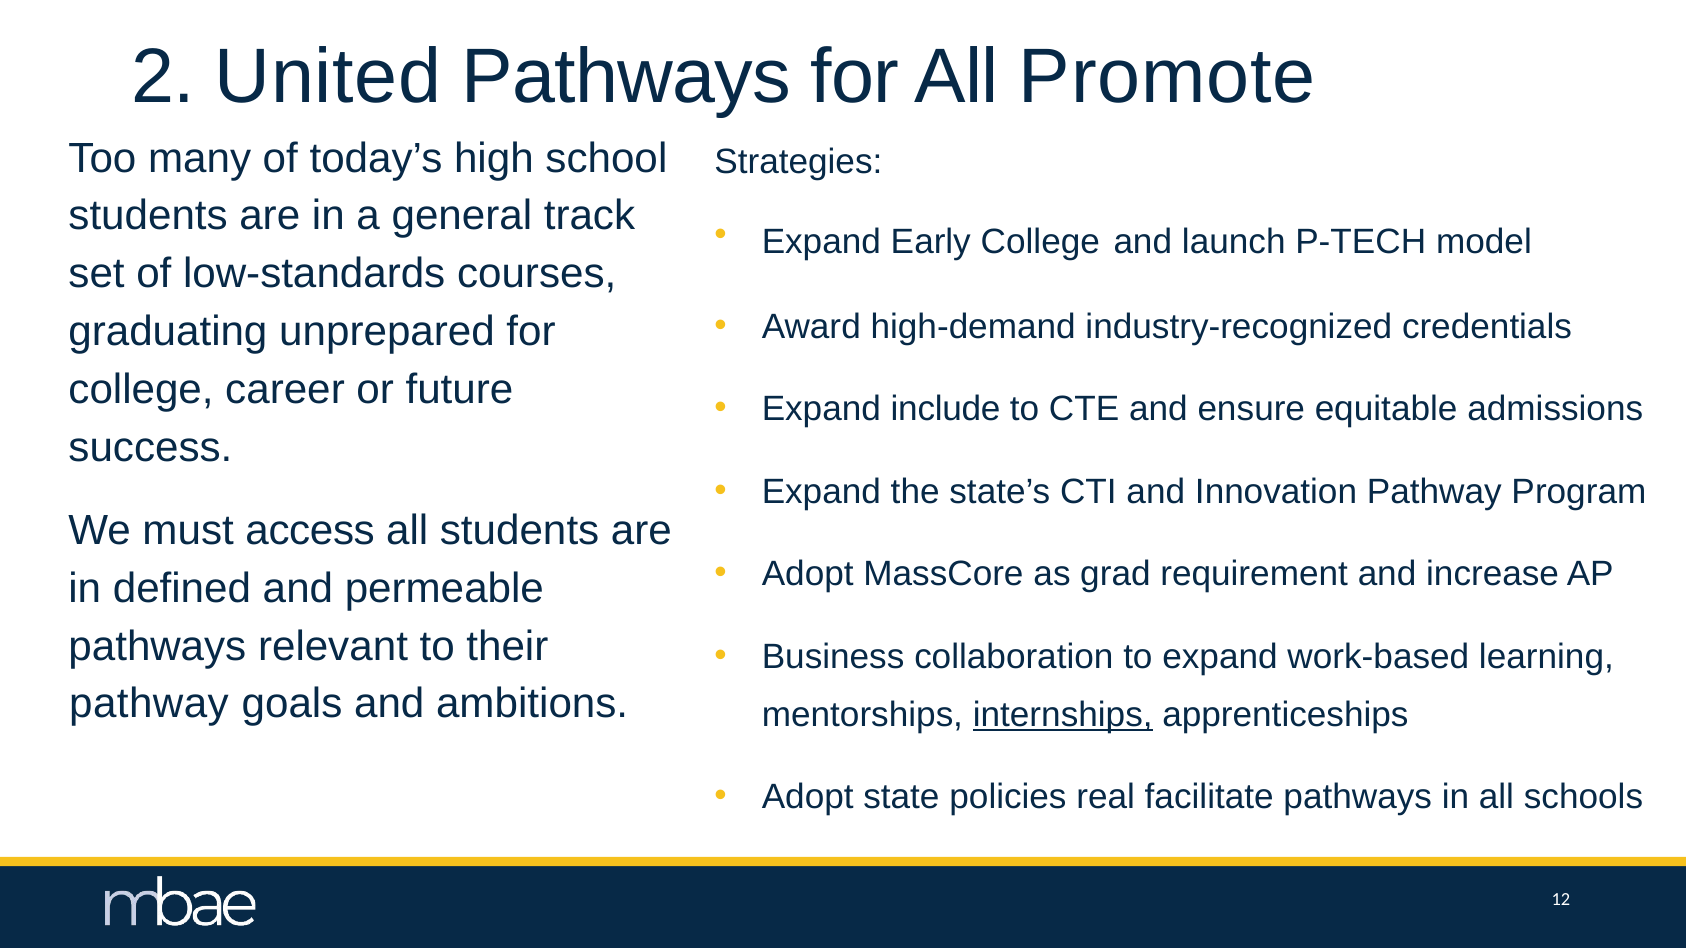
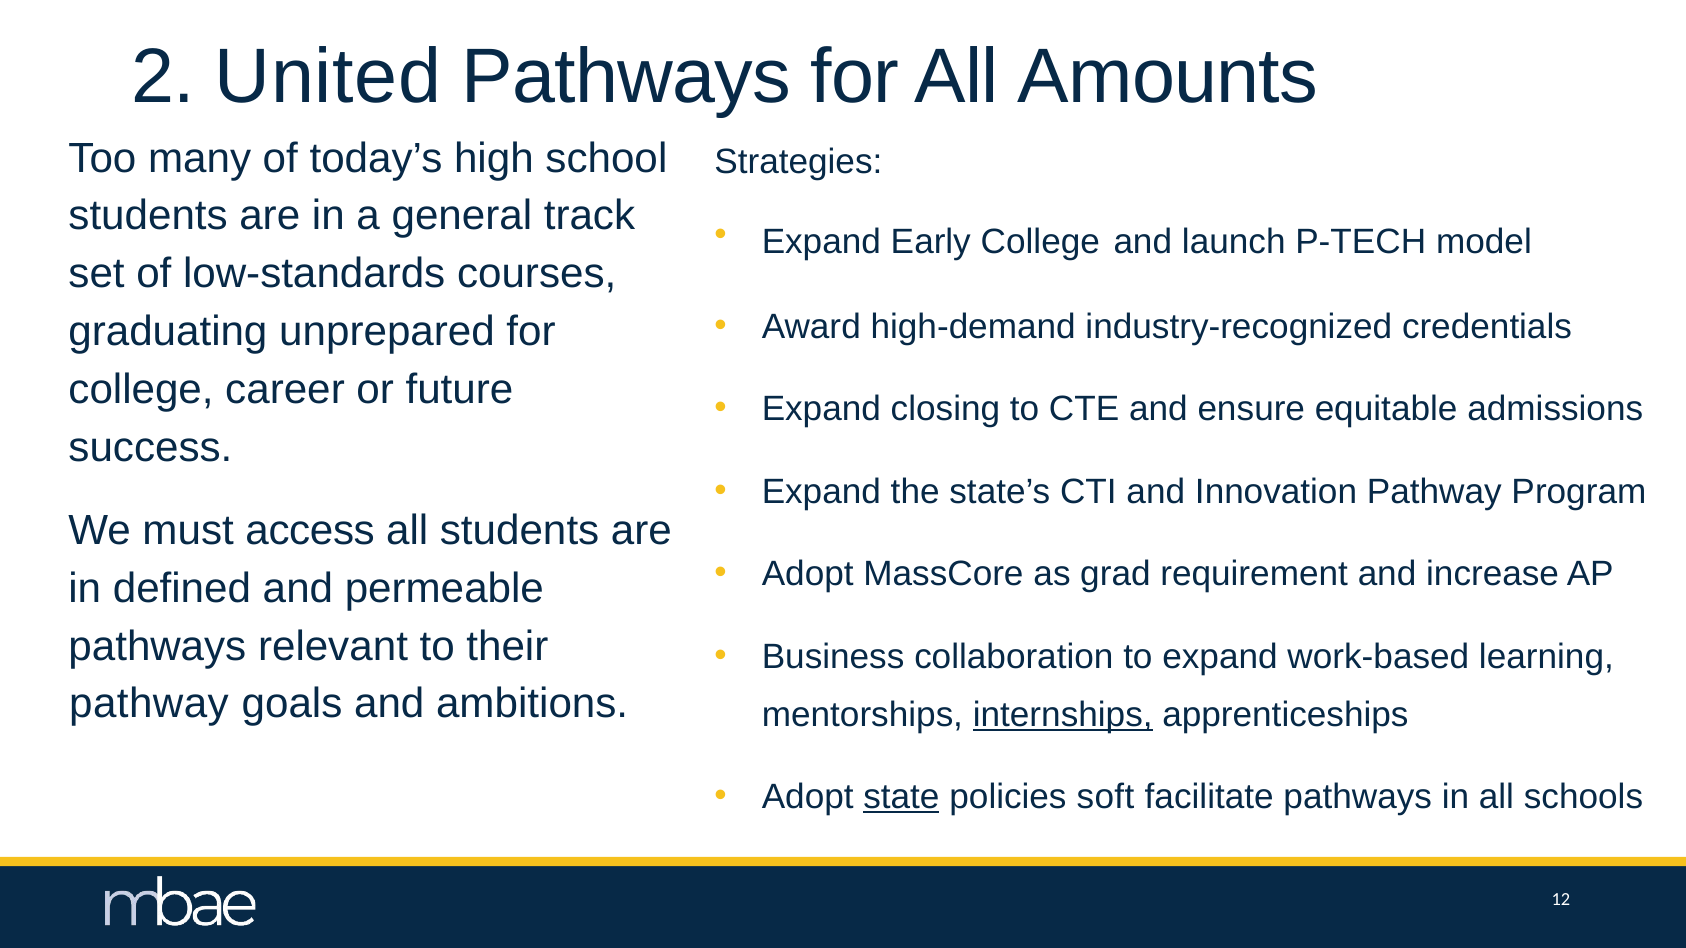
Promote: Promote -> Amounts (1168, 77)
include: include -> closing (945, 410)
state underline: none -> present (901, 798)
real: real -> soft (1105, 798)
